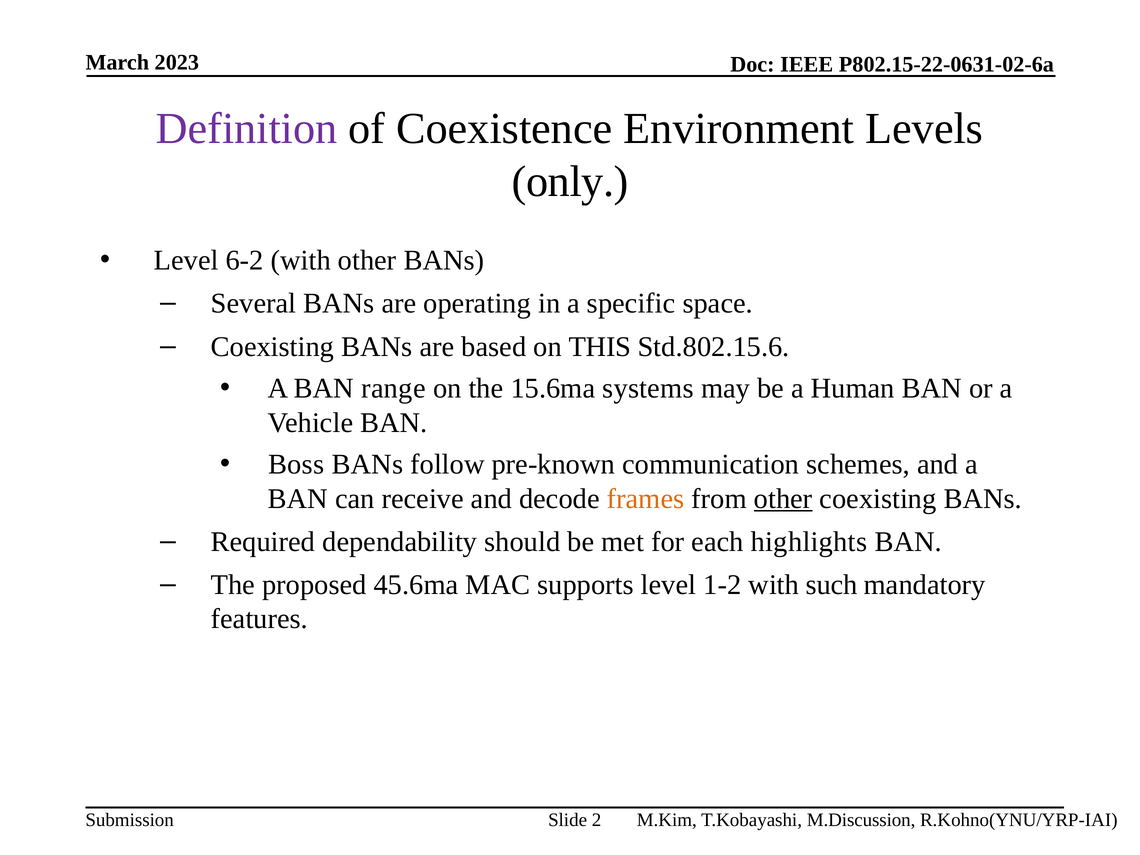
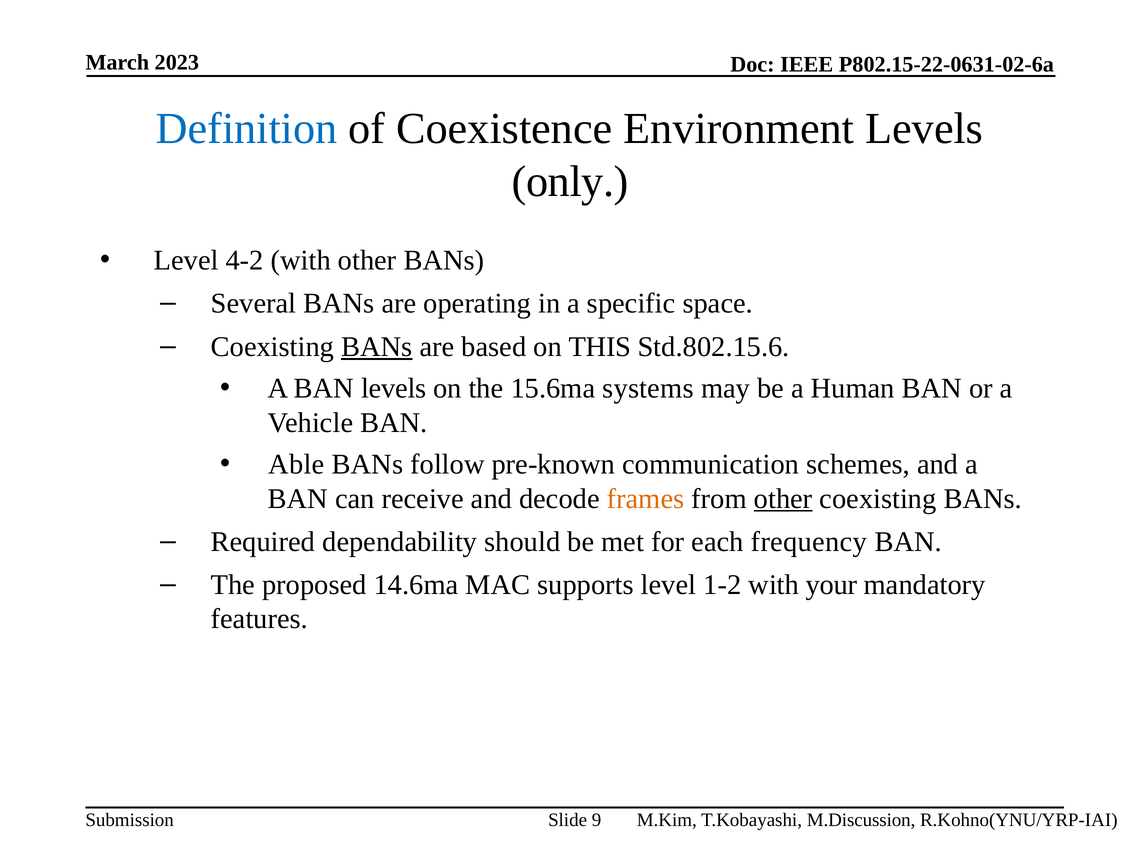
Definition colour: purple -> blue (247, 128)
6-2: 6-2 -> 4-2 (245, 260)
BANs underline: none -> present (377, 347)
BAN range: range -> levels (394, 388)
Boss: Boss -> Able (296, 464)
highlights: highlights -> frequency (809, 542)
45.6ma: 45.6ma -> 14.6ma (416, 585)
such: such -> your (832, 585)
2: 2 -> 9 (597, 820)
